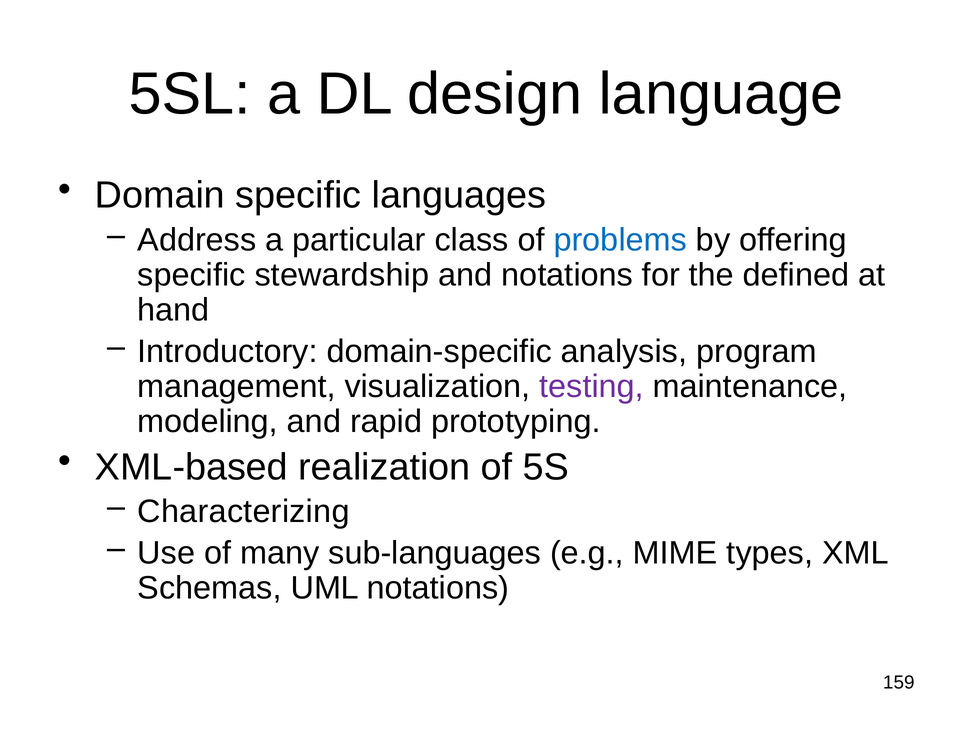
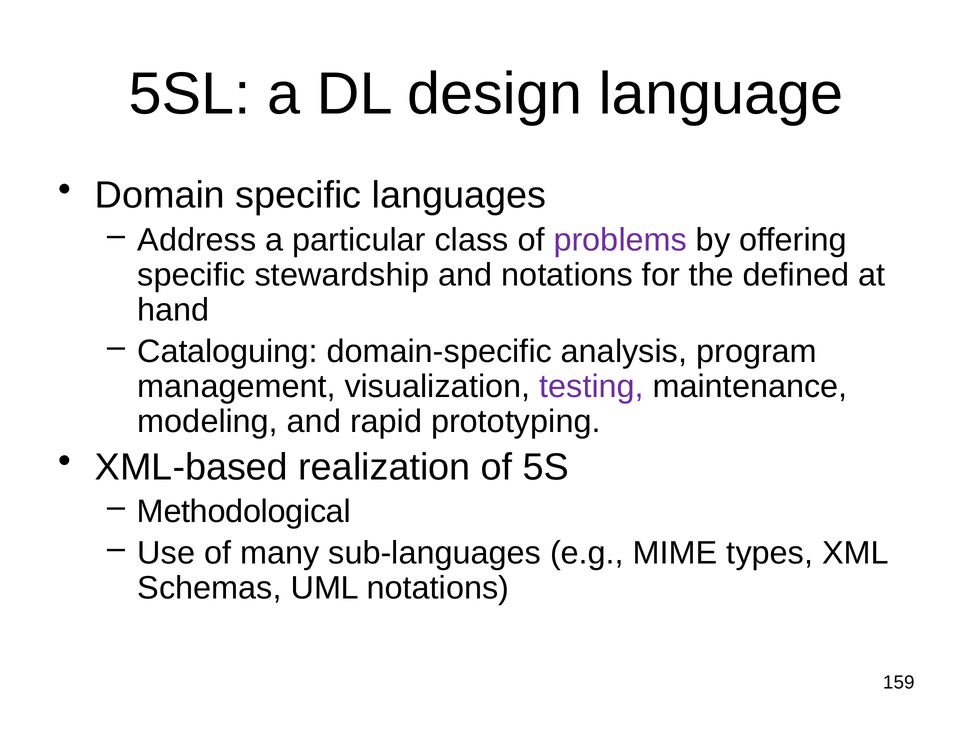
problems colour: blue -> purple (620, 240)
Introductory: Introductory -> Cataloguing (228, 351)
Characterizing: Characterizing -> Methodological (244, 511)
